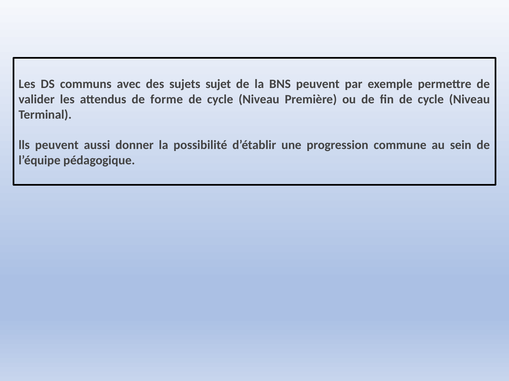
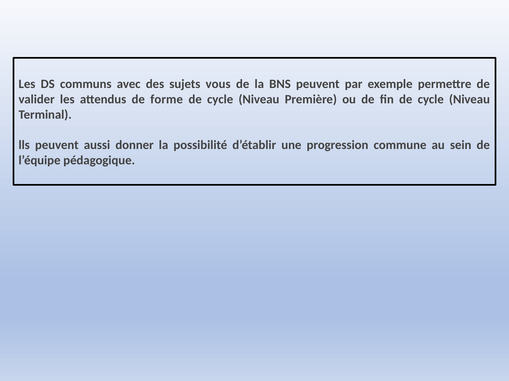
sujet: sujet -> vous (218, 84)
